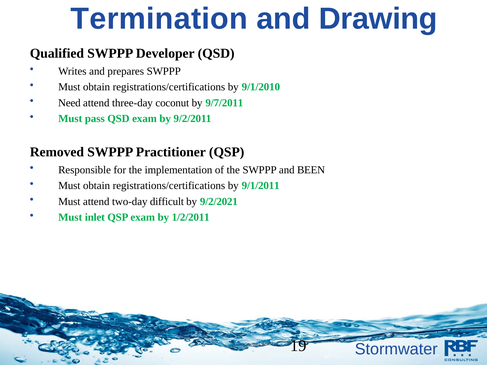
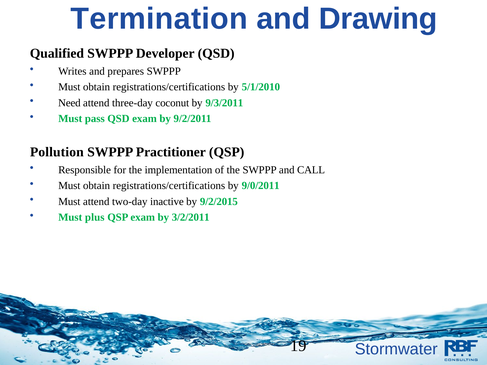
9/1/2010: 9/1/2010 -> 5/1/2010 (261, 87)
9/7/2011: 9/7/2011 -> 9/3/2011 (224, 103)
Removed: Removed -> Pollution (57, 152)
BEEN: BEEN -> CALL (311, 170)
9/1/2011: 9/1/2011 -> 9/0/2011 (261, 186)
difficult: difficult -> inactive (167, 202)
9/2/2021: 9/2/2021 -> 9/2/2015 (219, 202)
inlet: inlet -> plus (95, 217)
1/2/2011: 1/2/2011 -> 3/2/2011 (191, 217)
